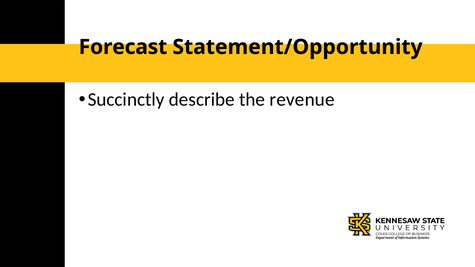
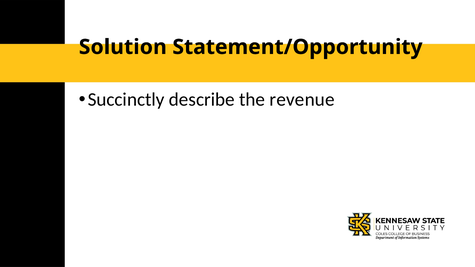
Forecast: Forecast -> Solution (123, 47)
